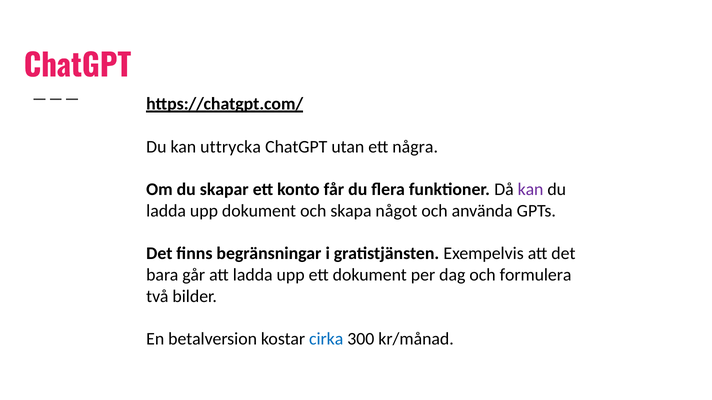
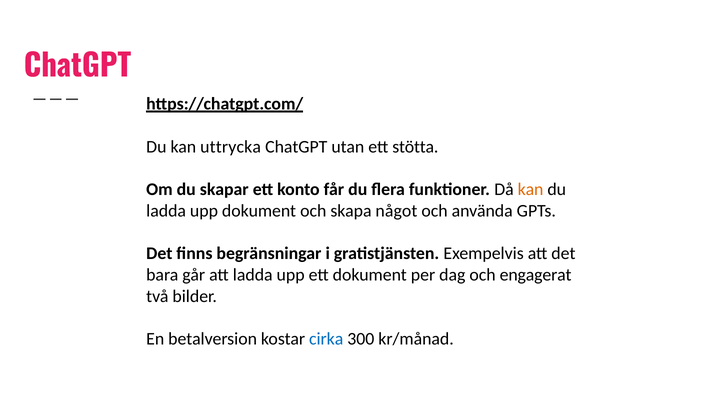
några: några -> stötta (415, 147)
kan colour: purple -> orange (531, 190)
formulera: formulera -> engagerat (536, 275)
